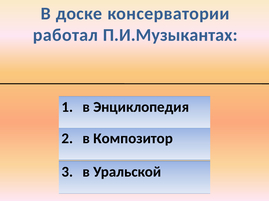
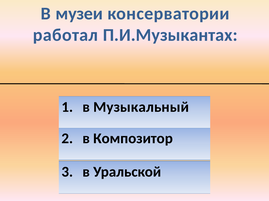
доске: доске -> музеи (79, 14)
Энциклопедия: Энциклопедия -> Музыкальный (141, 107)
